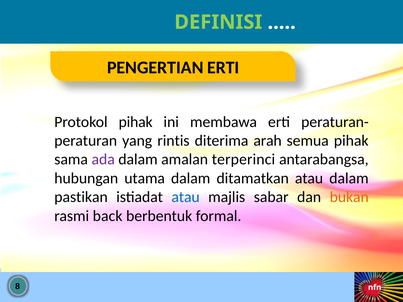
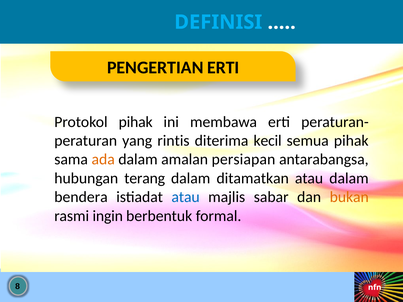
DEFINISI colour: light green -> light blue (218, 22)
arah: arah -> kecil (268, 141)
ada colour: purple -> orange (103, 160)
terperinci: terperinci -> persiapan (243, 160)
utama: utama -> terang (145, 178)
pastikan: pastikan -> bendera (81, 197)
back: back -> ingin (108, 216)
